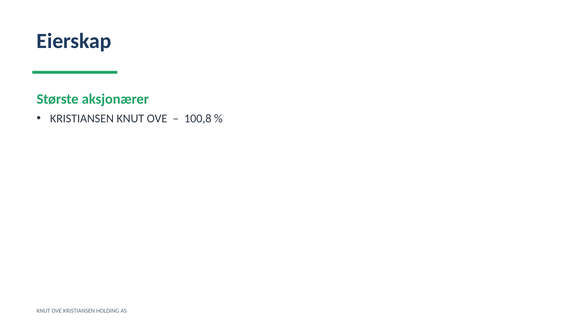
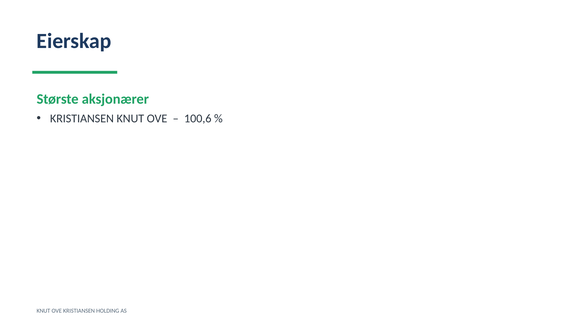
100,8: 100,8 -> 100,6 (198, 118)
